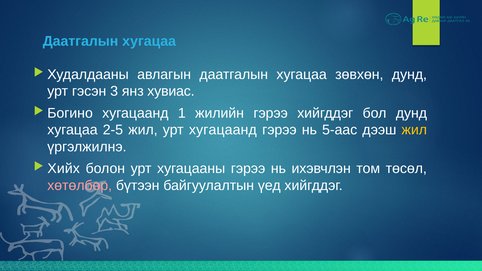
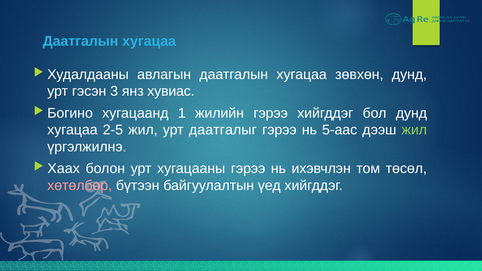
урт хугацаанд: хугацаанд -> даатгалыг (223, 130)
жил colour: yellow -> light green (414, 130)
Хийх: Хийх -> Хаах (64, 169)
